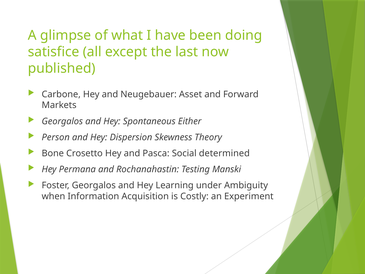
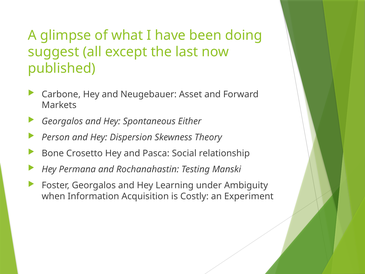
satisfice: satisfice -> suggest (54, 52)
determined: determined -> relationship (224, 153)
